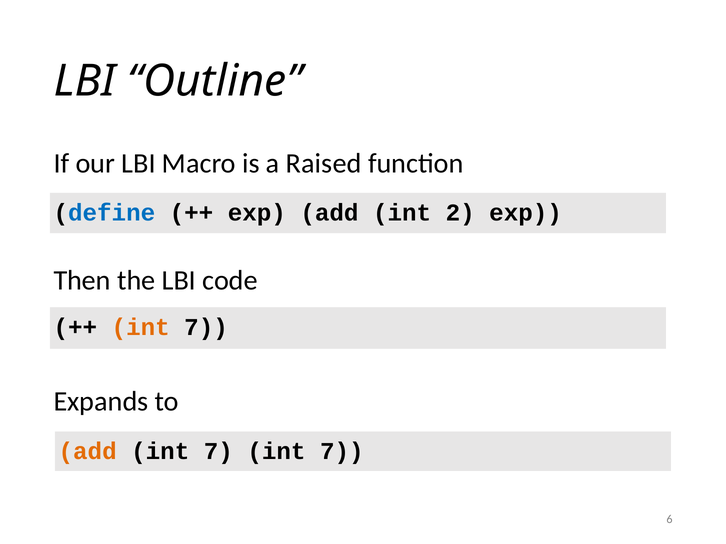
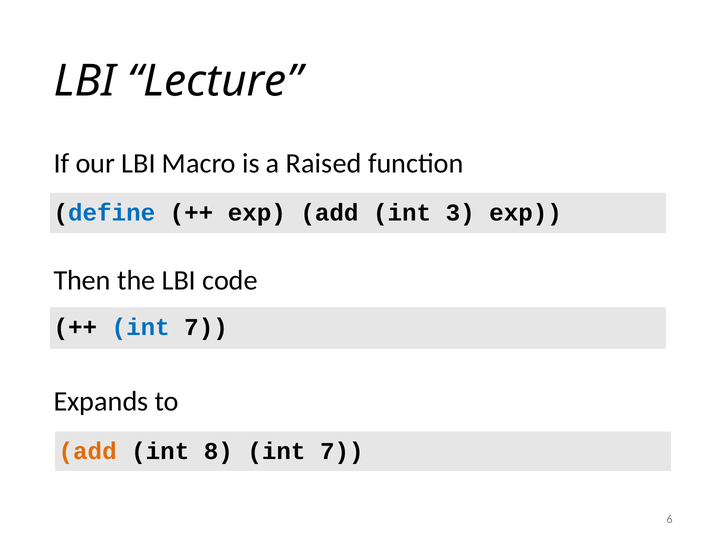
Outline: Outline -> Lecture (215, 81)
2: 2 -> 3 (460, 213)
int colour: orange -> blue (141, 327)
7: 7 -> 8 (218, 452)
